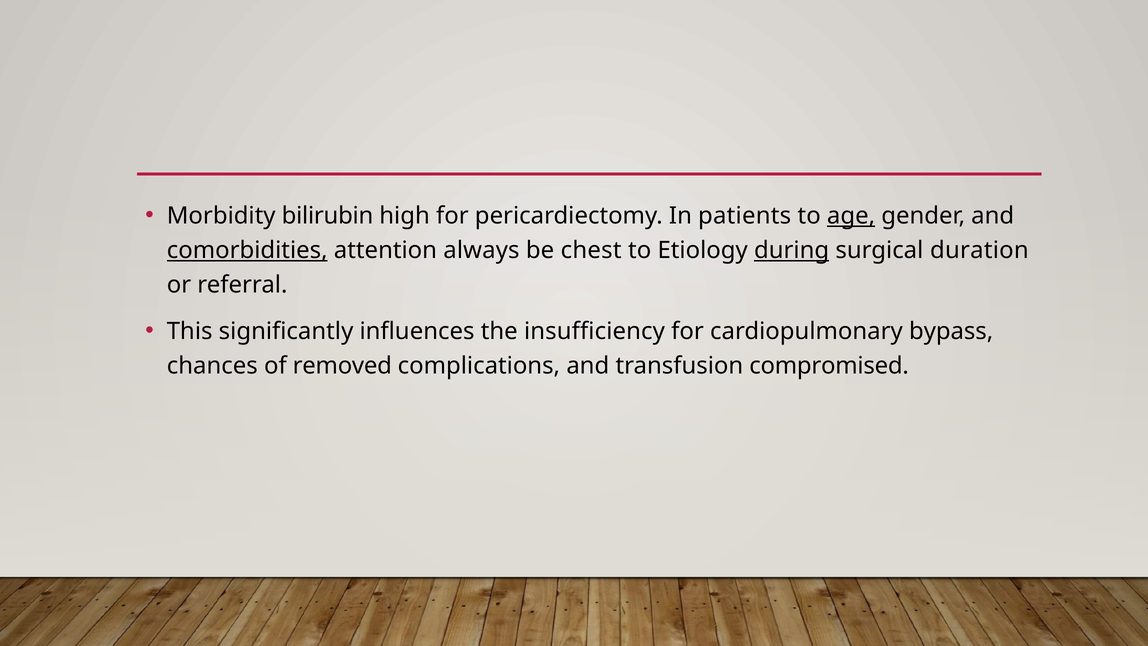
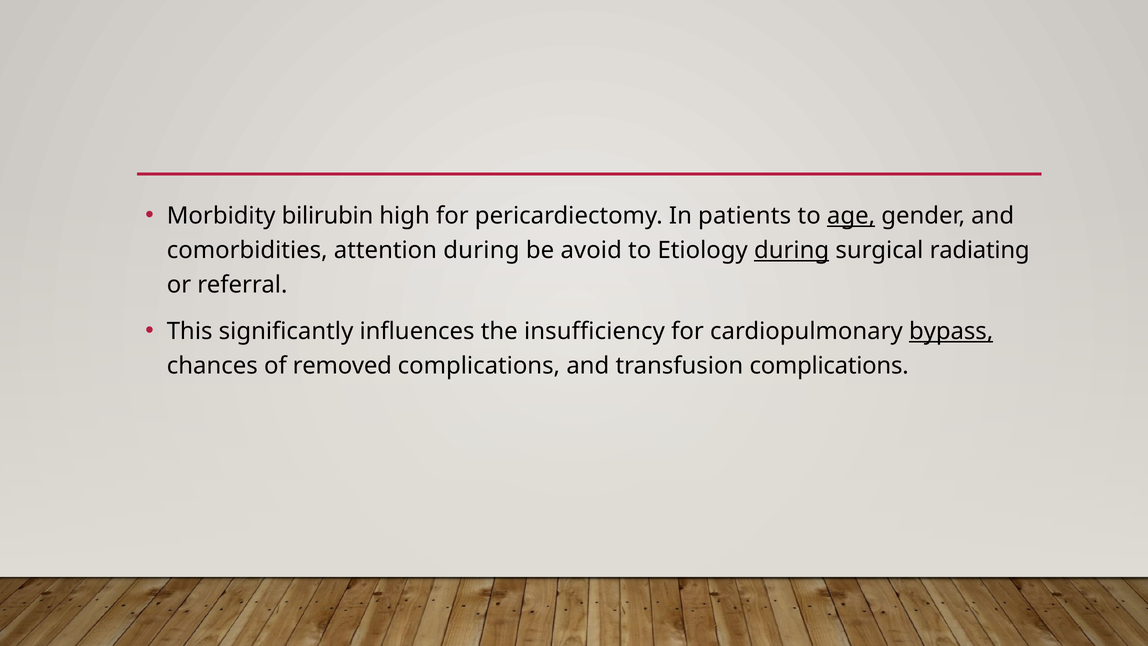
comorbidities underline: present -> none (247, 250)
attention always: always -> during (481, 250)
chest: chest -> avoid (591, 250)
duration: duration -> radiating (980, 250)
bypass underline: none -> present (951, 331)
transfusion compromised: compromised -> complications (829, 366)
